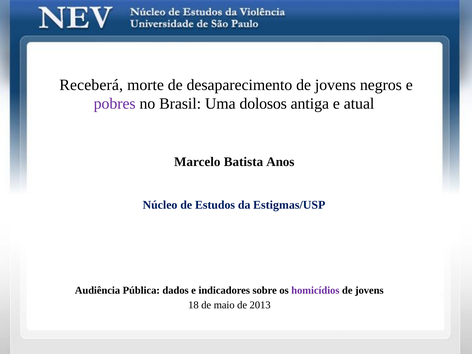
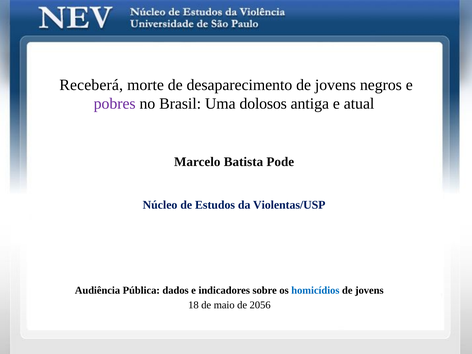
Anos: Anos -> Pode (280, 162)
Estigmas/USP: Estigmas/USP -> Violentas/USP (289, 205)
homicídios colour: purple -> blue (315, 290)
2013: 2013 -> 2056 (260, 305)
